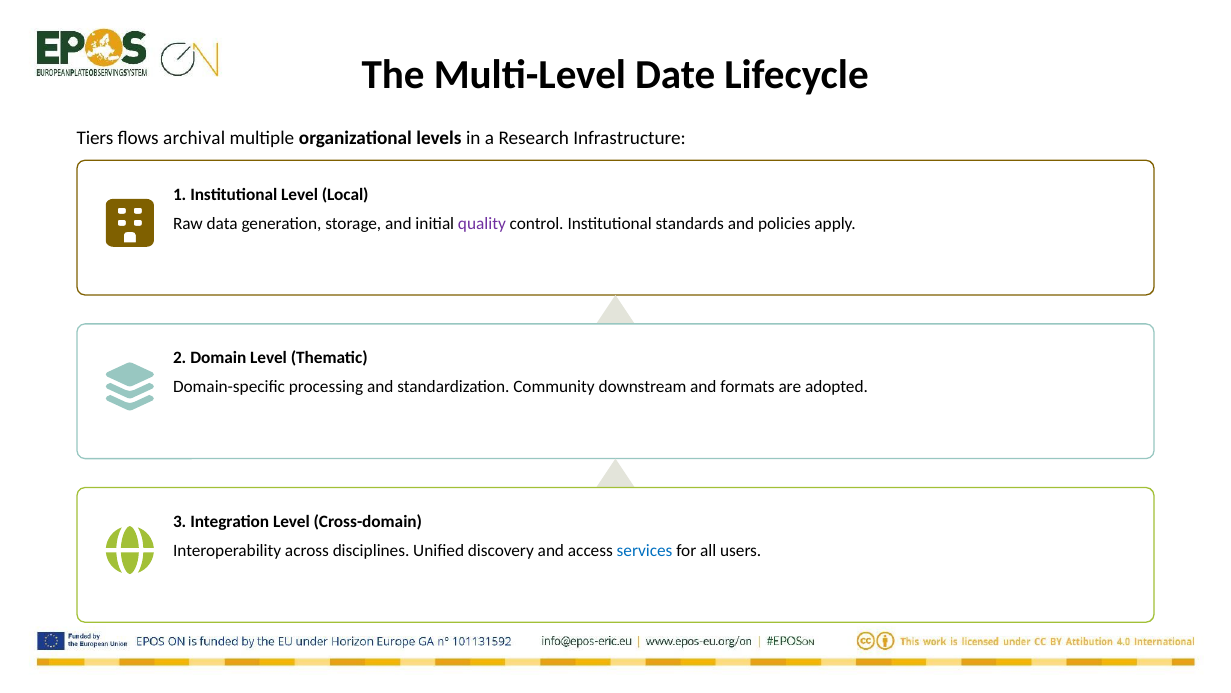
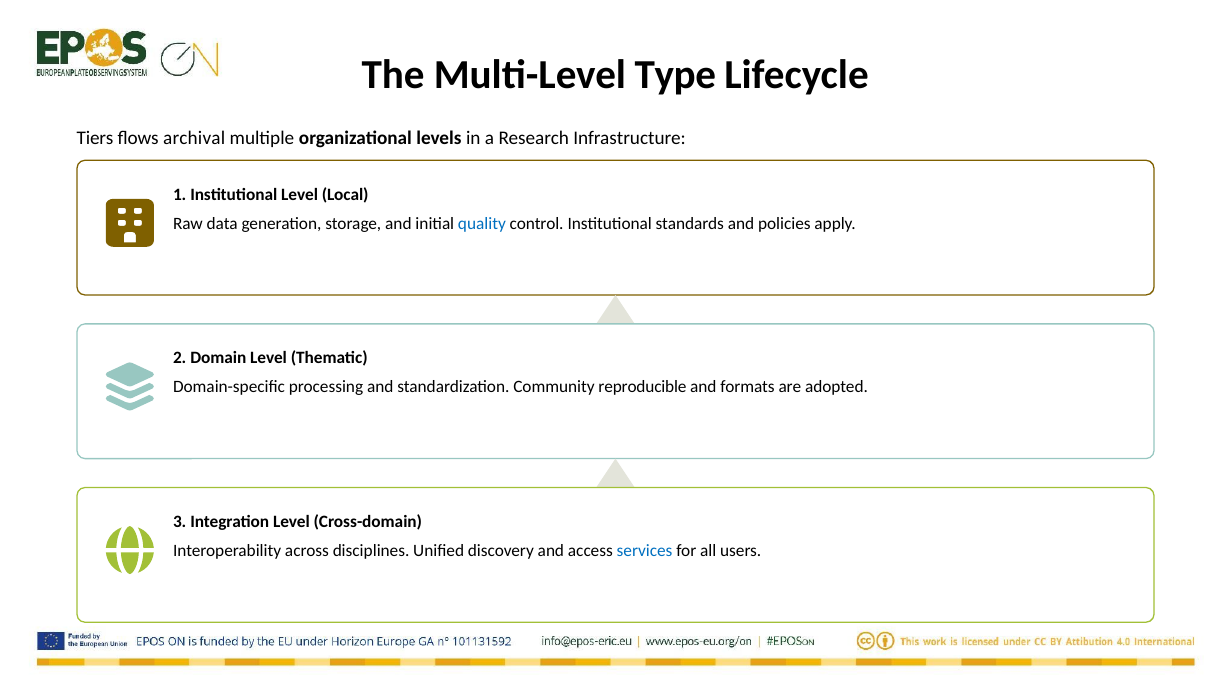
Date: Date -> Type (675, 75)
quality colour: purple -> blue (482, 223)
downstream: downstream -> reproducible (643, 387)
